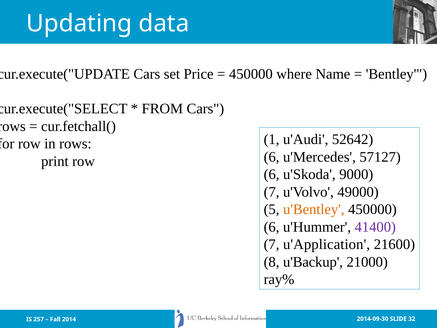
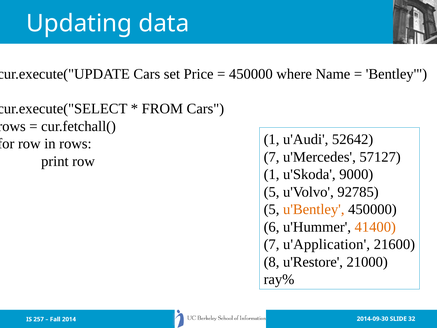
6: 6 -> 7 (272, 157)
6: 6 -> 1 (272, 174)
7: 7 -> 5 (272, 192)
49000: 49000 -> 92785 (358, 192)
41400 colour: purple -> orange (375, 227)
u'Backup: u'Backup -> u'Restore (313, 262)
